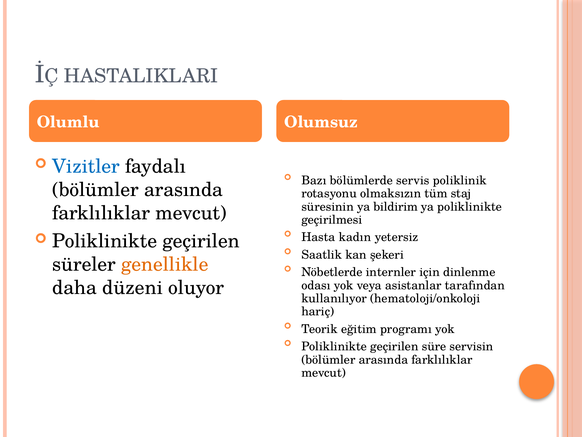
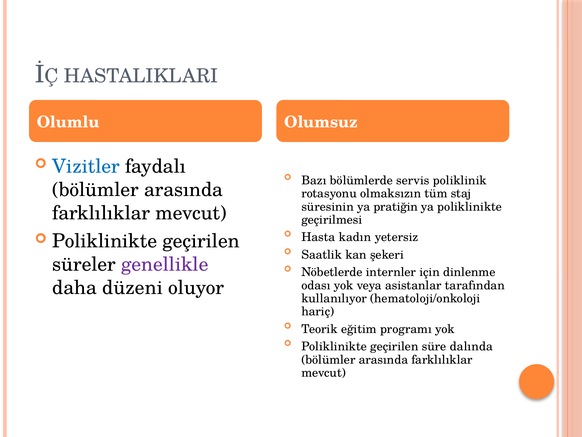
bildirim: bildirim -> pratiğin (396, 206)
genellikle colour: orange -> purple (165, 264)
servisin: servisin -> dalında (471, 346)
